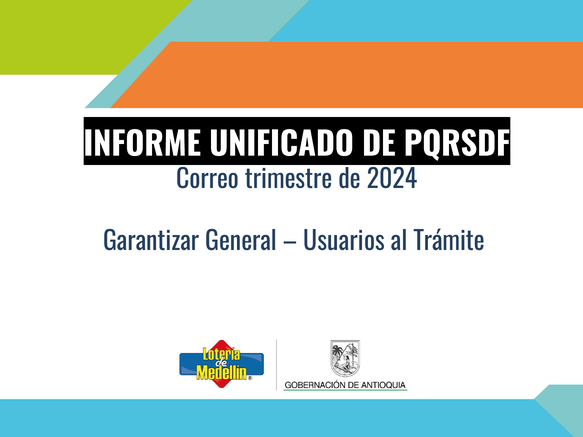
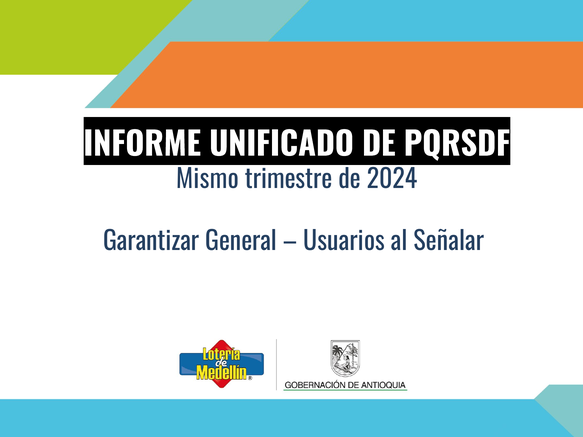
Correo: Correo -> Mismo (207, 180)
Trámite: Trámite -> Señalar (449, 242)
